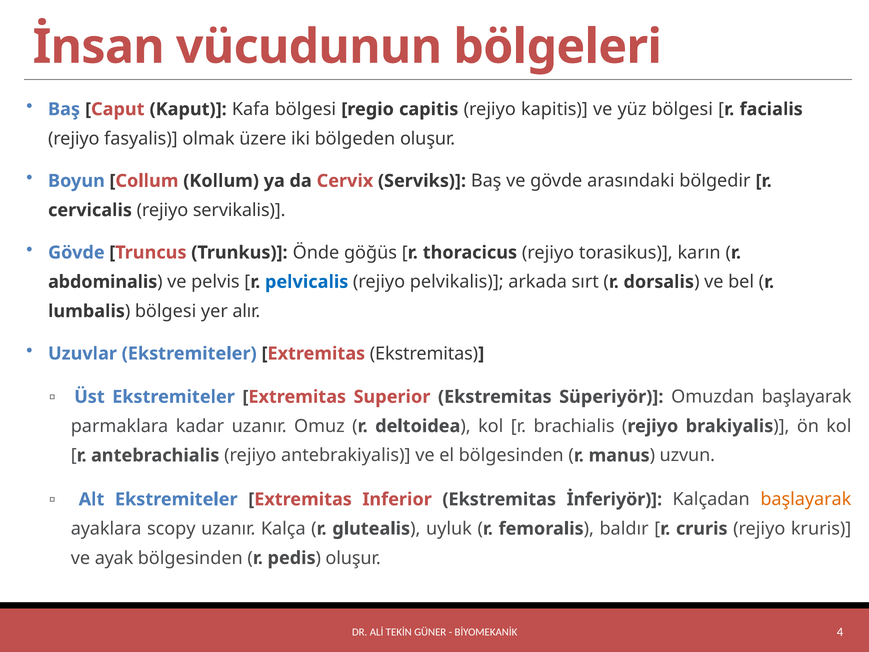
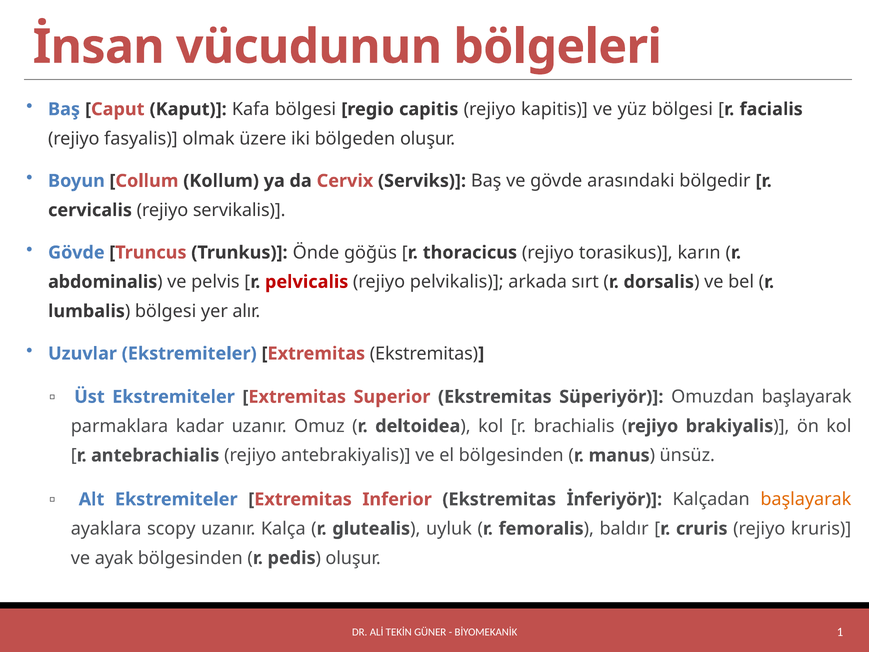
pelvicalis colour: blue -> red (307, 282)
uzvun: uzvun -> ünsüz (687, 455)
4: 4 -> 1 (840, 632)
